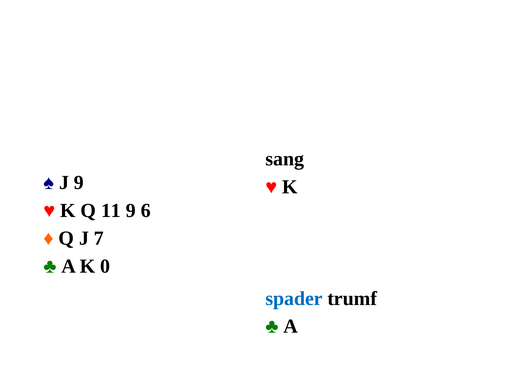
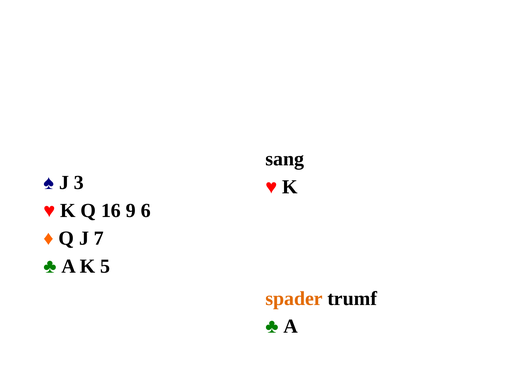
J 9: 9 -> 3 (79, 183)
11: 11 -> 16 (111, 211)
0: 0 -> 5 (105, 266)
spader colour: blue -> orange (294, 298)
